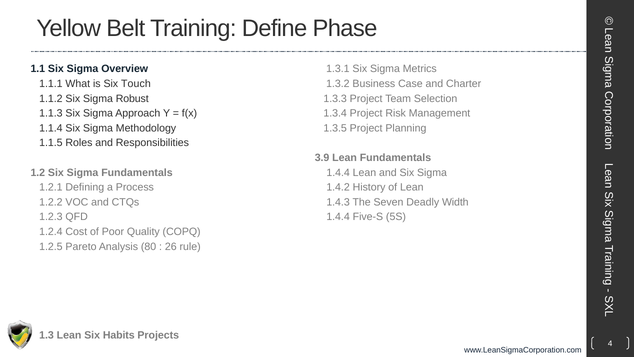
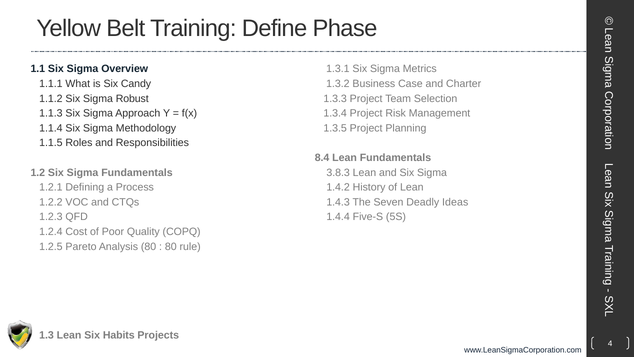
Touch: Touch -> Candy (136, 84)
3.9: 3.9 -> 8.4 (322, 158)
1.4.4: 1.4.4 -> 3.8.3 (338, 172)
Width: Width -> Ideas (455, 202)
26: 26 -> 80 (171, 246)
